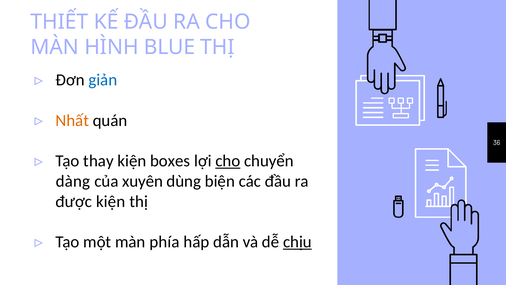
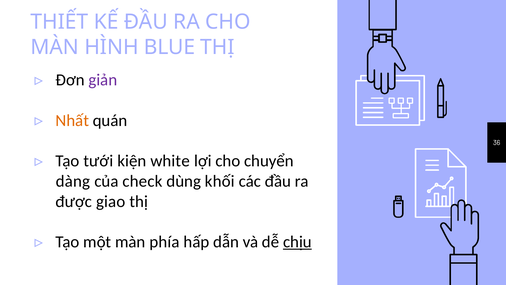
giản colour: blue -> purple (103, 80)
thay: thay -> tưới (98, 161)
boxes: boxes -> white (170, 161)
cho underline: present -> none (228, 161)
xuyên: xuyên -> check (142, 181)
biện: biện -> khối (220, 181)
được kiện: kiện -> giao (111, 201)
